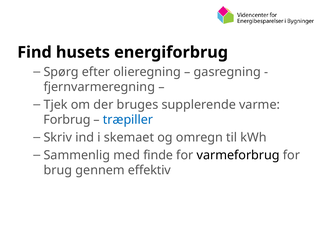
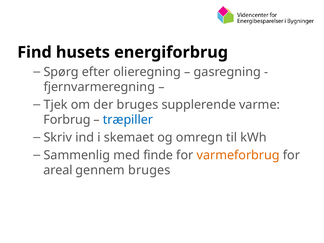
varmeforbrug colour: black -> orange (238, 155)
brug: brug -> areal (58, 170)
gennem effektiv: effektiv -> bruges (149, 170)
